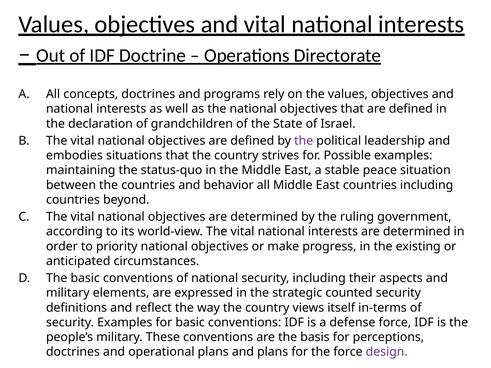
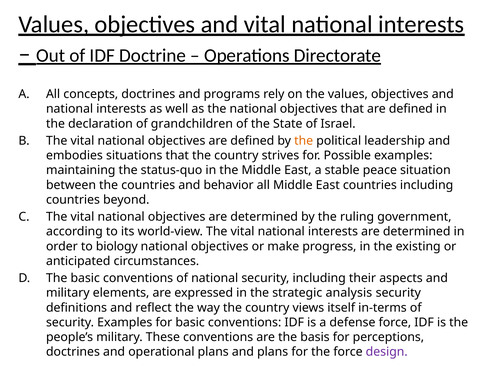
the colour: purple -> orange (304, 141)
priority: priority -> biology (117, 246)
counted: counted -> analysis (349, 293)
